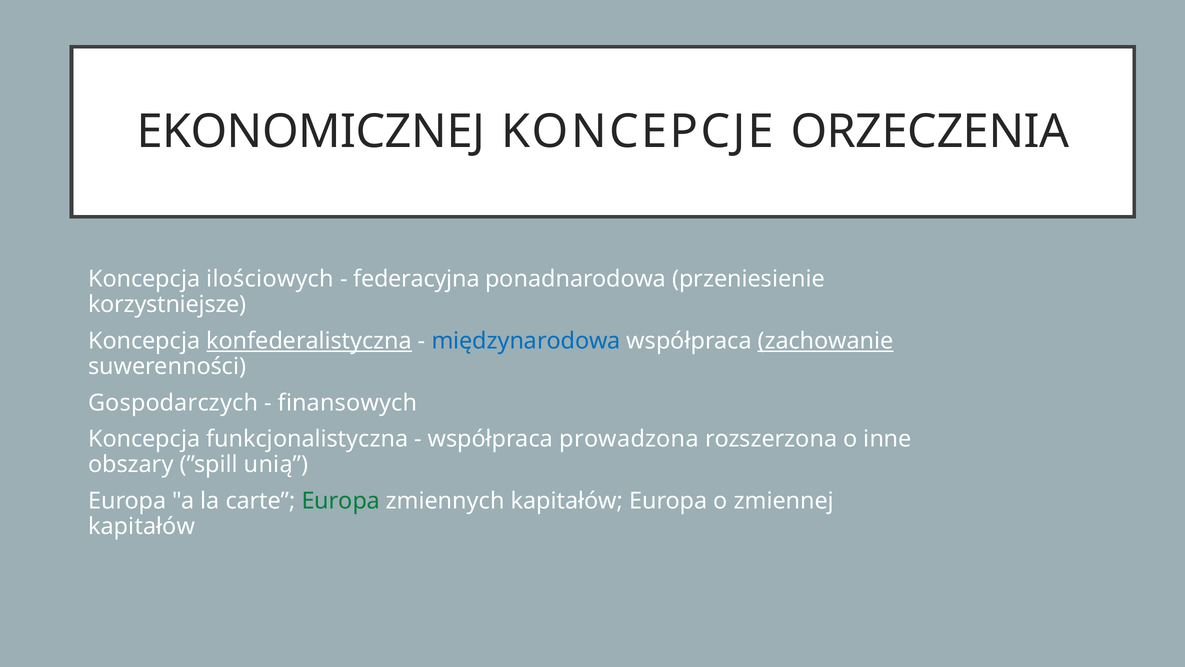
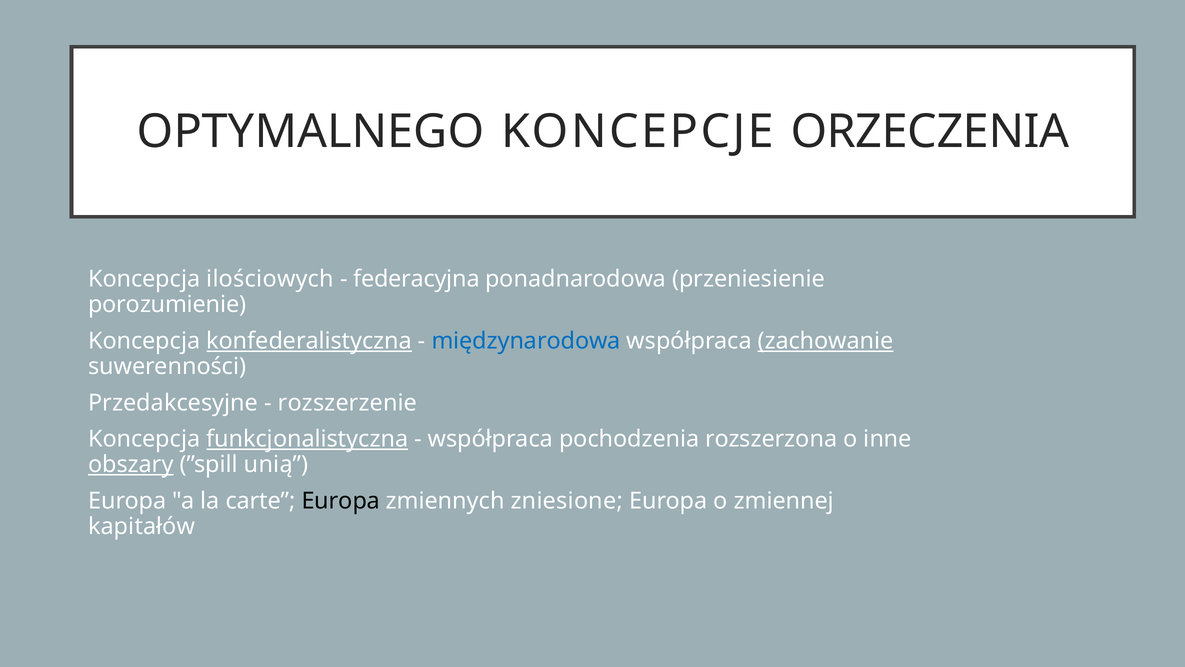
EKONOMICZNEJ: EKONOMICZNEJ -> OPTYMALNEGO (311, 131)
korzystniejsze: korzystniejsze -> porozumienie (167, 304)
Gospodarczych: Gospodarczych -> Przedakcesyjne (173, 403)
finansowych: finansowych -> rozszerzenie (348, 403)
funkcjonalistyczna underline: none -> present (307, 439)
prowadzona: prowadzona -> pochodzenia (629, 439)
obszary underline: none -> present (131, 464)
Europa colour: green -> black (341, 501)
zmiennych kapitałów: kapitałów -> zniesione (567, 501)
